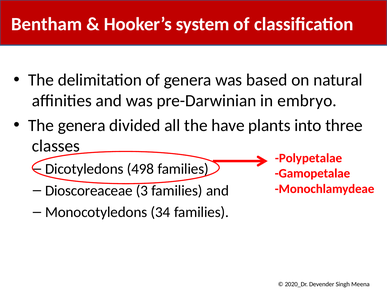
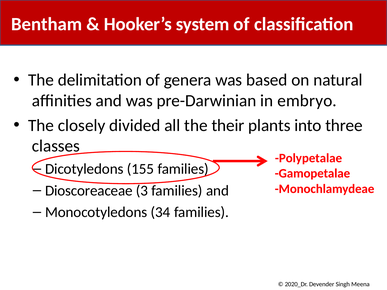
The genera: genera -> closely (82, 126)
have: have -> their (228, 126)
498: 498 -> 155 (140, 169)
